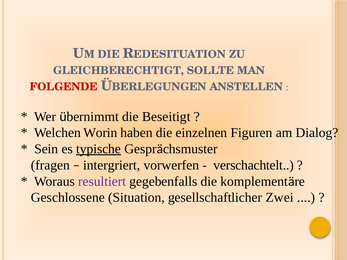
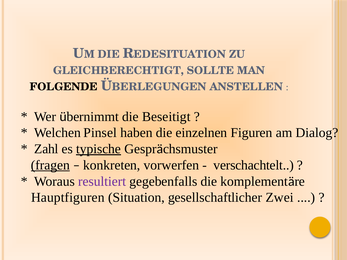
FOLGENDE colour: red -> black (64, 87)
Worin: Worin -> Pinsel (100, 133)
Sein: Sein -> Zahl (46, 149)
fragen underline: none -> present (50, 165)
intergriert: intergriert -> konkreten (112, 165)
Geschlossene: Geschlossene -> Hauptfiguren (68, 198)
